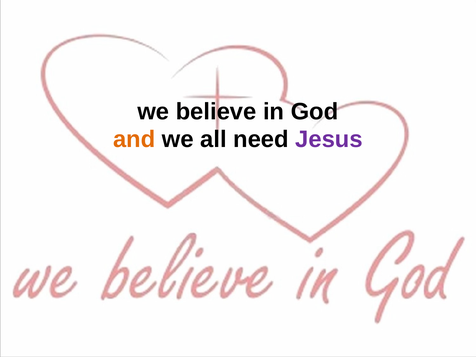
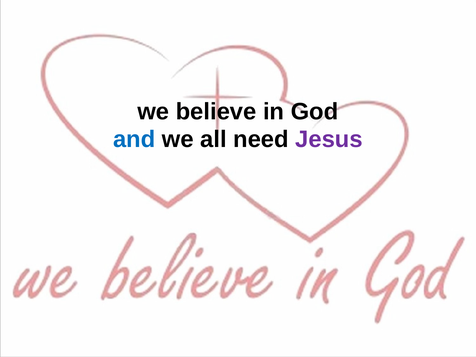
and colour: orange -> blue (134, 139)
